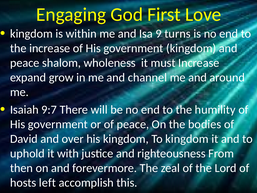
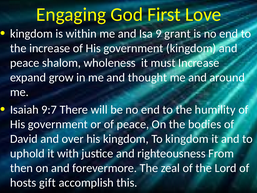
turns: turns -> grant (178, 34)
channel: channel -> thought (147, 77)
left: left -> gift (47, 182)
